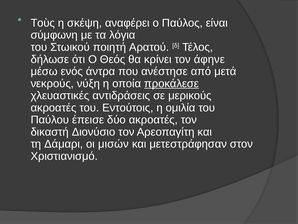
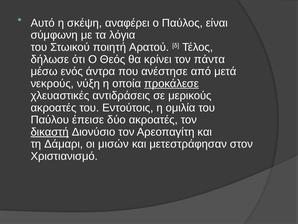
Τοὺς: Τοὺς -> Αυτό (43, 23)
άφηνε: άφηνε -> πάντα (209, 59)
δικαστή underline: none -> present (50, 132)
